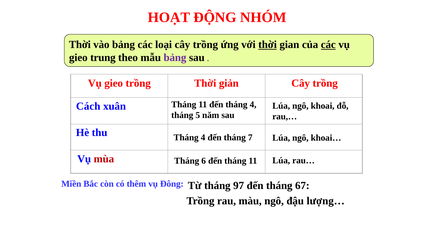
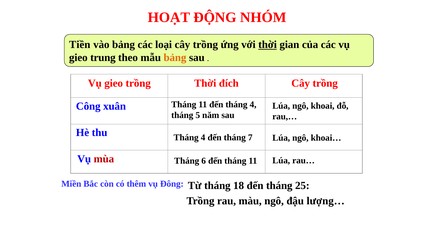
Thời: Thời -> Tiền (80, 45)
các underline: present -> none (328, 45)
bảng colour: purple -> orange (175, 58)
giản: giản -> đích (229, 83)
Cách: Cách -> Công (88, 106)
97: 97 -> 18 (239, 185)
67: 67 -> 25 (302, 185)
